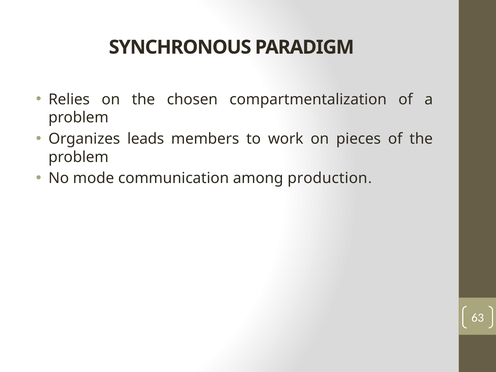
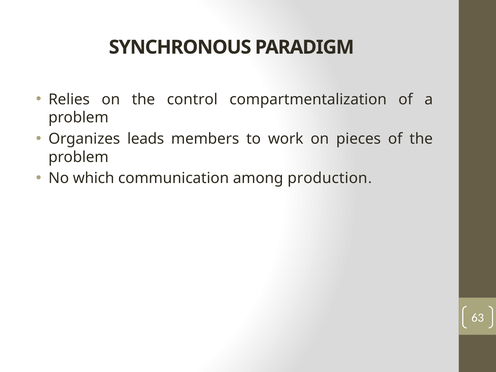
chosen: chosen -> control (192, 99)
mode: mode -> which (94, 178)
